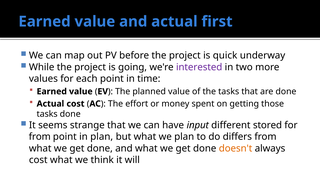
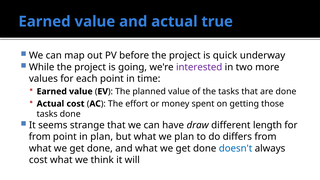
first: first -> true (217, 22)
input: input -> draw (198, 125)
stored: stored -> length (268, 125)
doesn't colour: orange -> blue (236, 148)
